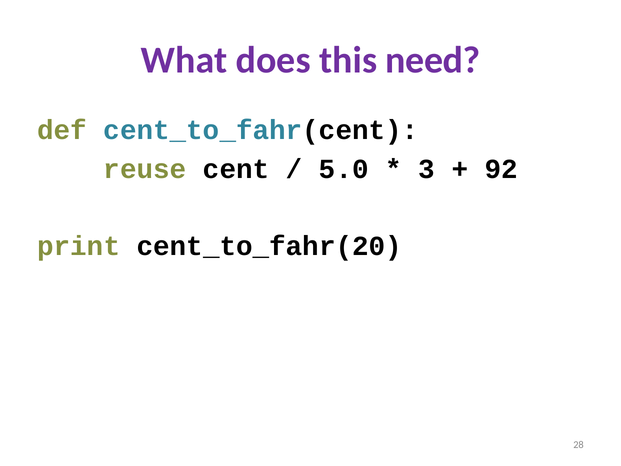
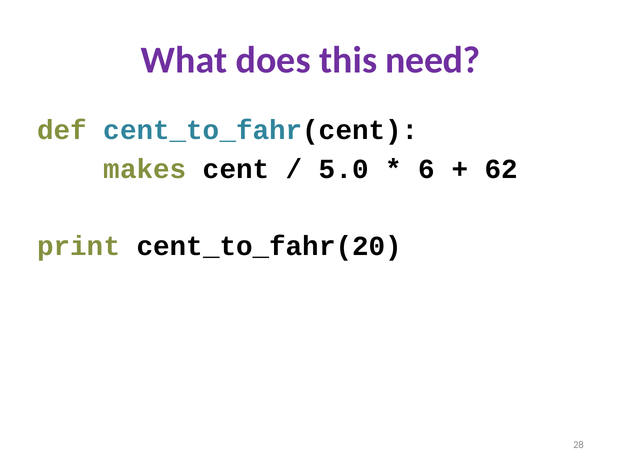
reuse: reuse -> makes (145, 169)
3: 3 -> 6 (427, 169)
92: 92 -> 62 (501, 169)
